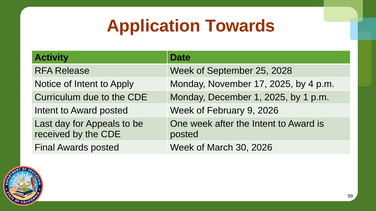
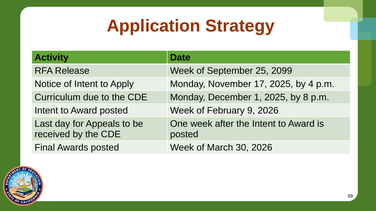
Towards: Towards -> Strategy (240, 26)
2028: 2028 -> 2099 (282, 71)
by 1: 1 -> 8 (306, 98)
